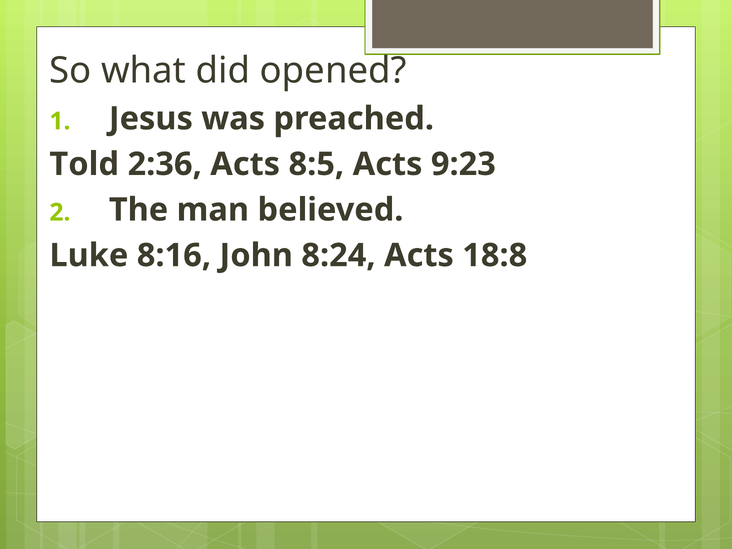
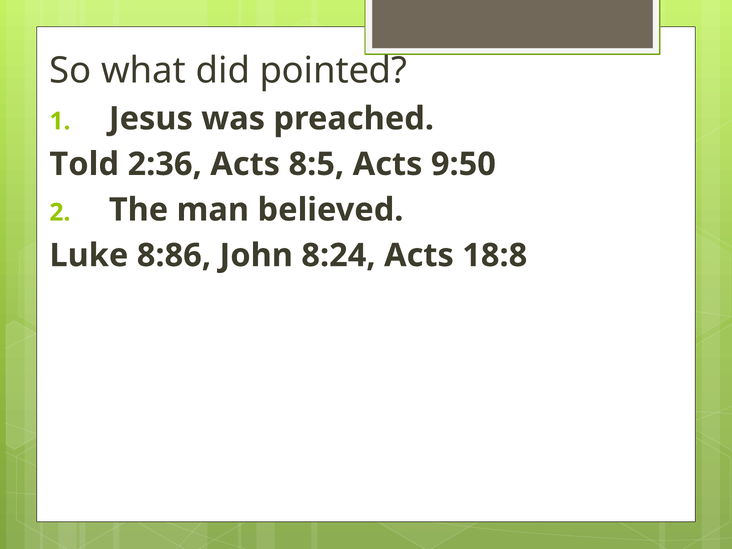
opened: opened -> pointed (333, 71)
9:23: 9:23 -> 9:50 (463, 164)
8:16: 8:16 -> 8:86 (174, 255)
